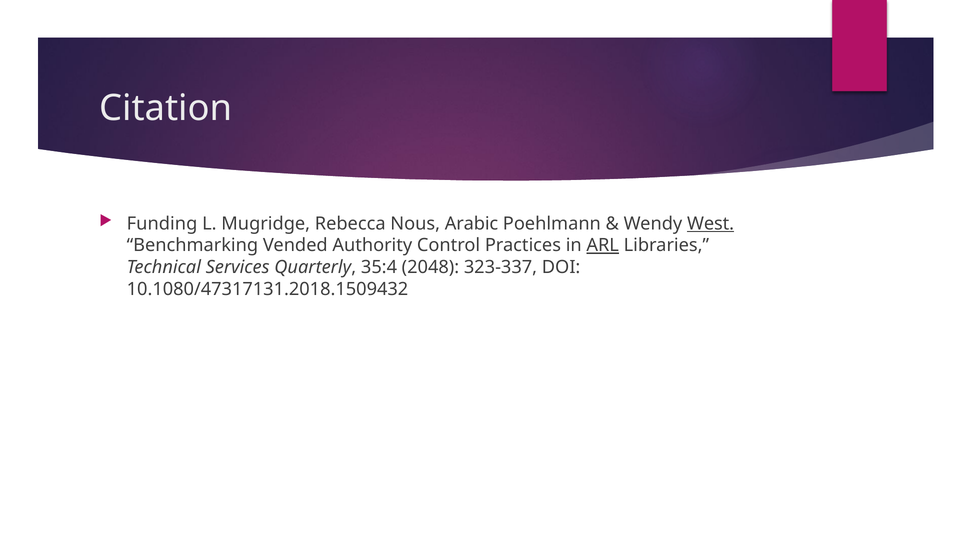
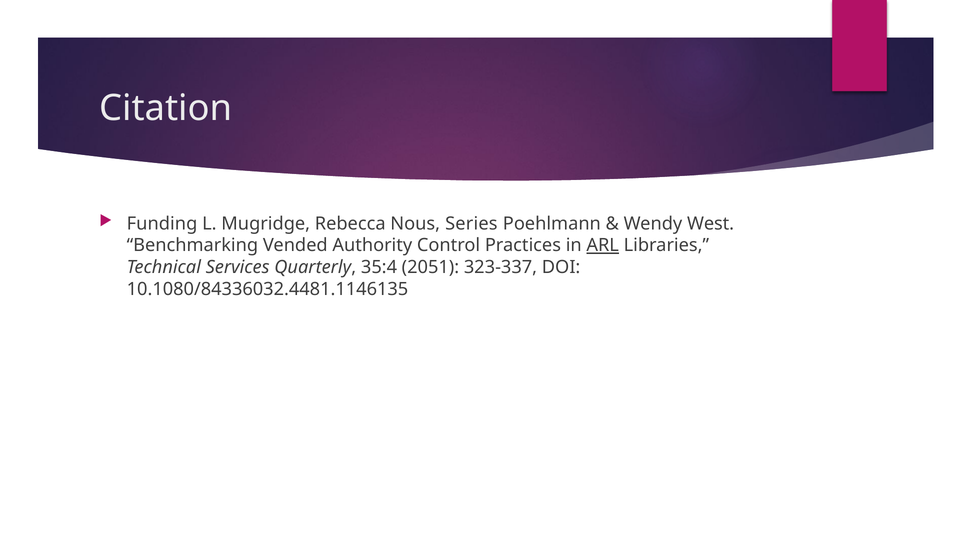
Arabic: Arabic -> Series (471, 223)
West underline: present -> none (711, 223)
2048: 2048 -> 2051 (430, 267)
10.1080/47317131.2018.1509432: 10.1080/47317131.2018.1509432 -> 10.1080/84336032.4481.1146135 (267, 289)
